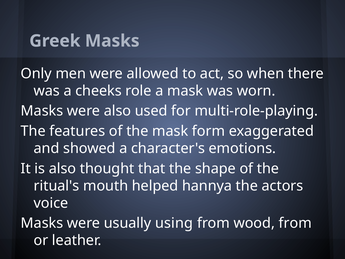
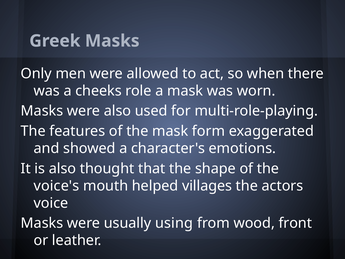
ritual's: ritual's -> voice's (56, 186)
hannya: hannya -> villages (207, 186)
wood from: from -> front (295, 223)
